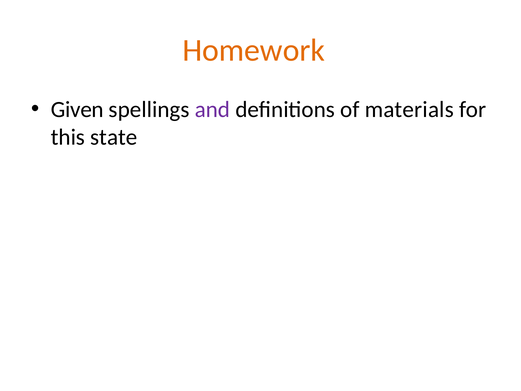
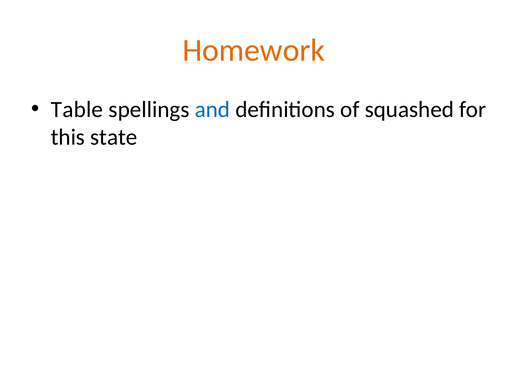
Given: Given -> Table (77, 109)
and colour: purple -> blue (212, 109)
materials: materials -> squashed (409, 109)
